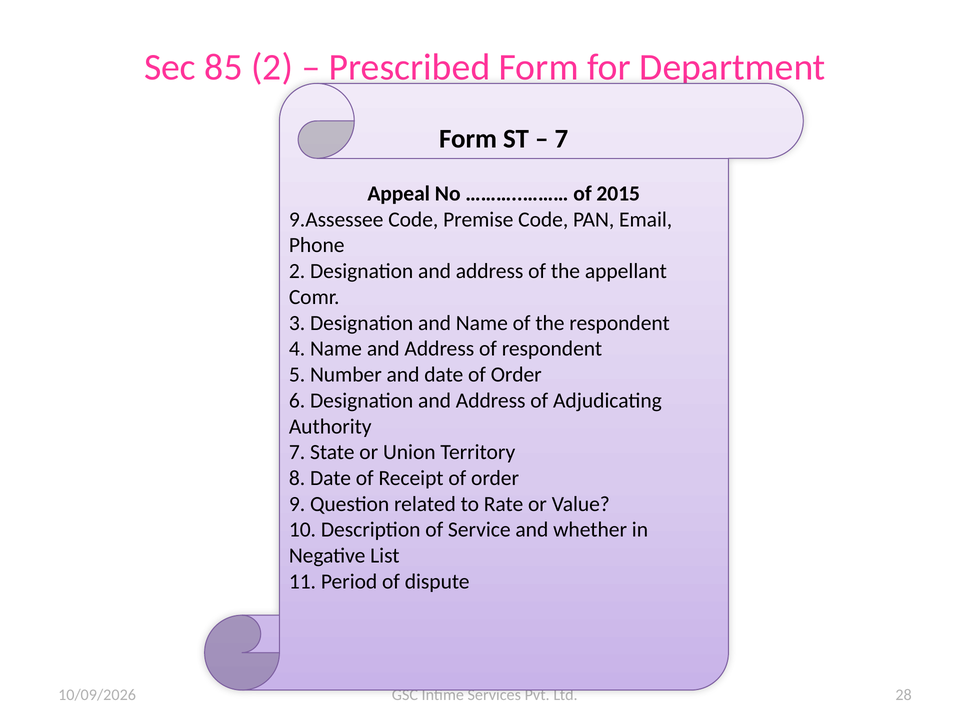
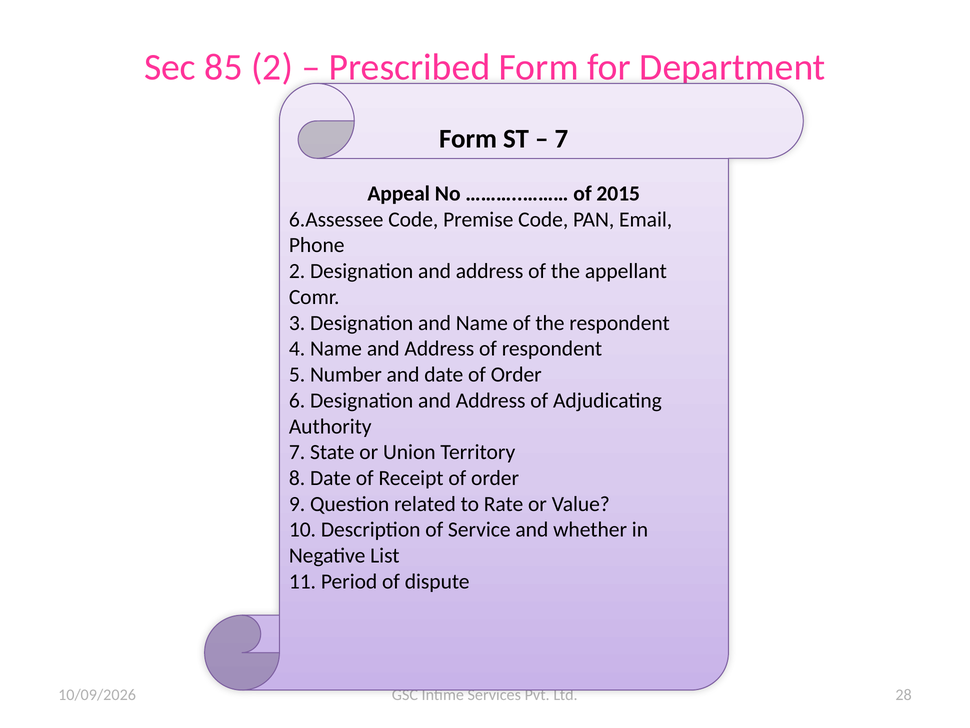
9.Assessee: 9.Assessee -> 6.Assessee (336, 219)
